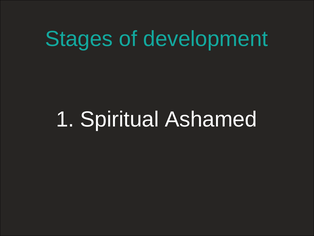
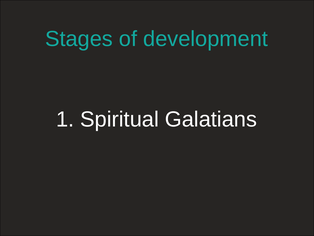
Ashamed: Ashamed -> Galatians (211, 119)
